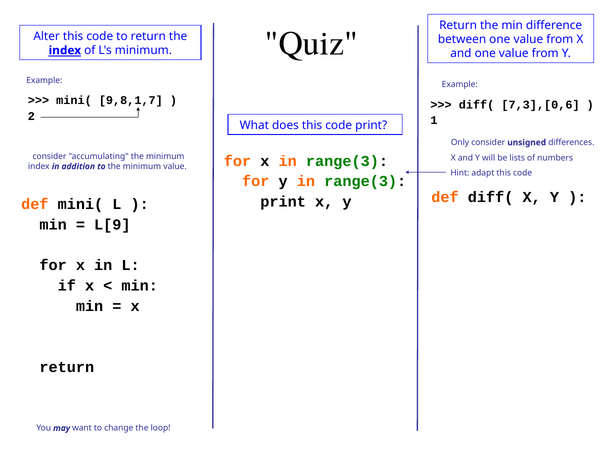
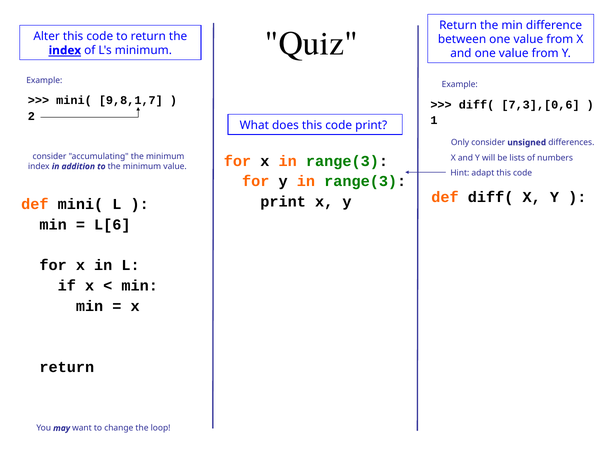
L[9: L[9 -> L[6 (112, 225)
